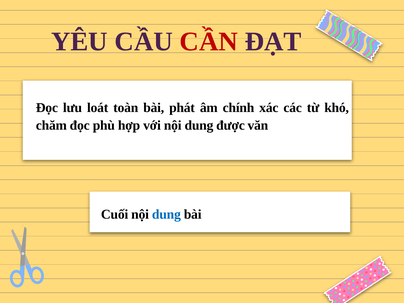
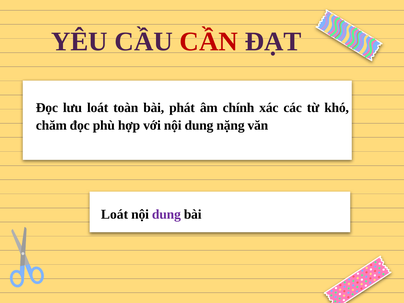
được: được -> nặng (231, 125)
Cuối: Cuối -> Loát (115, 214)
dung colour: blue -> purple (166, 214)
